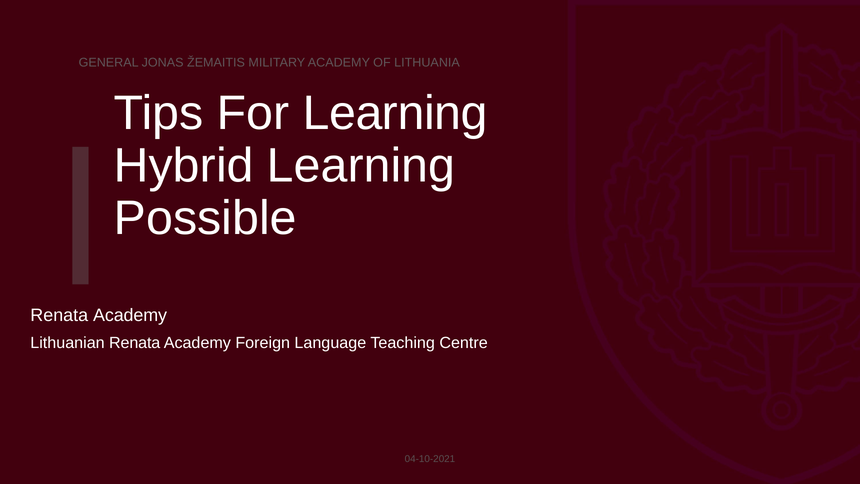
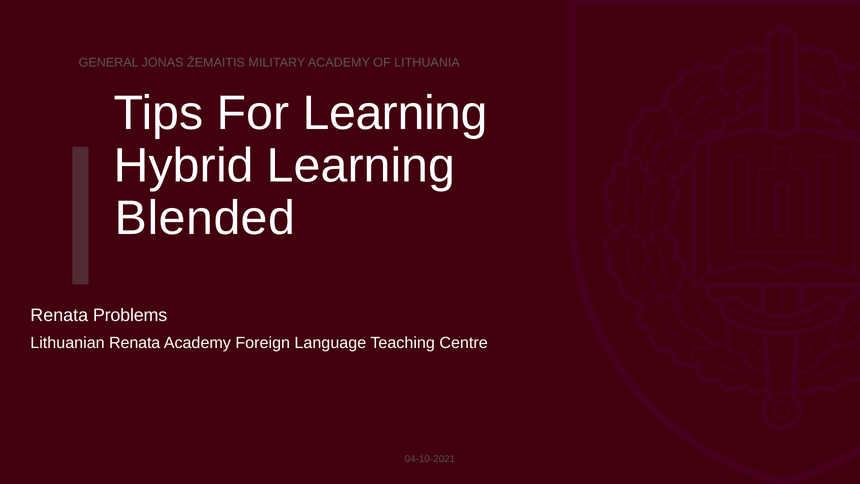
Possible: Possible -> Blended (205, 218)
Academy: Academy -> Problems (130, 315)
